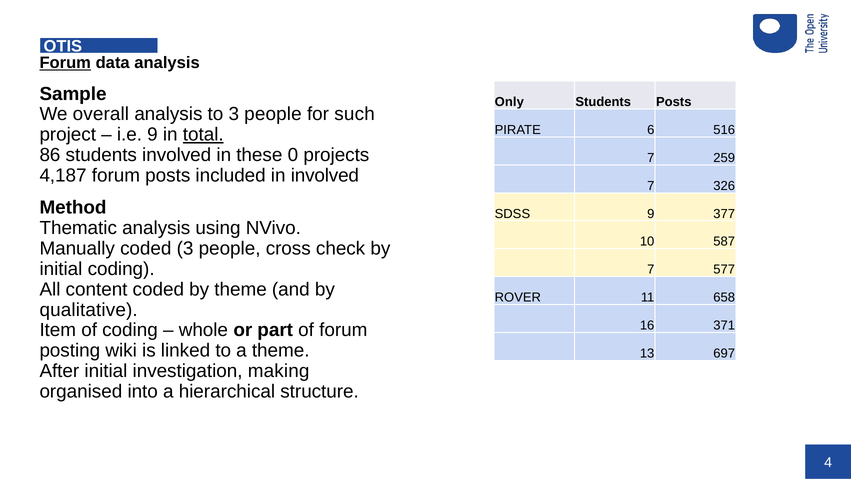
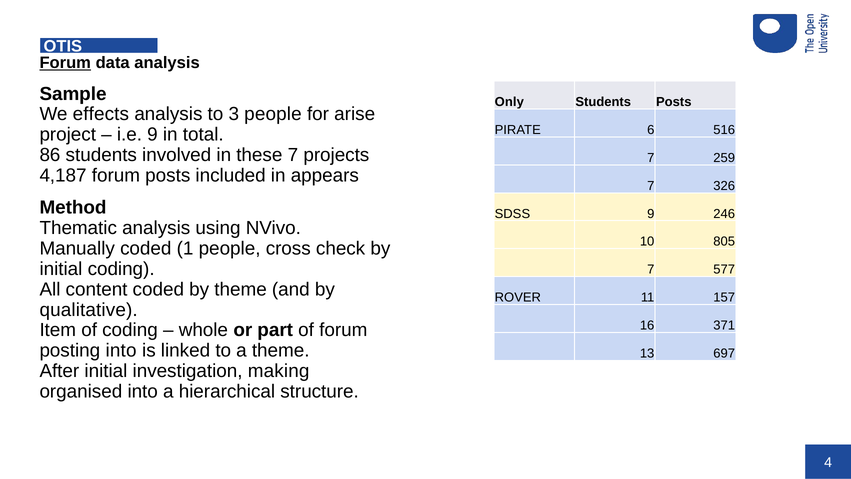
overall: overall -> effects (101, 114)
such: such -> arise (355, 114)
total underline: present -> none (203, 135)
these 0: 0 -> 7 (293, 155)
in involved: involved -> appears (325, 175)
377: 377 -> 246 (724, 214)
587: 587 -> 805 (724, 241)
coded 3: 3 -> 1 (185, 248)
658: 658 -> 157 (724, 297)
posting wiki: wiki -> into (121, 350)
